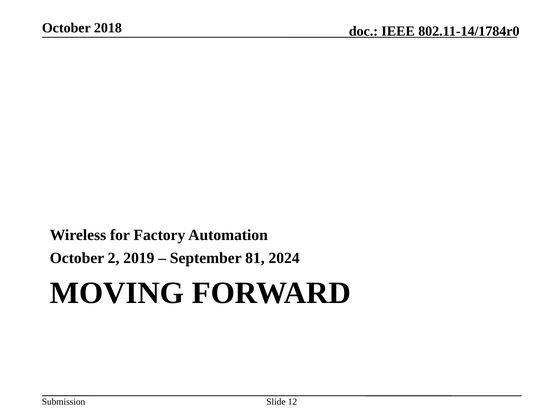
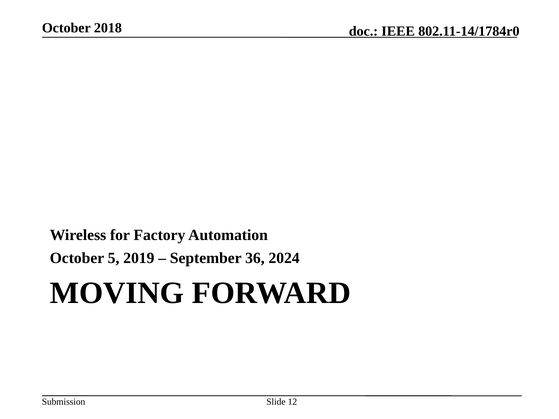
2: 2 -> 5 (114, 258)
81: 81 -> 36 (255, 258)
